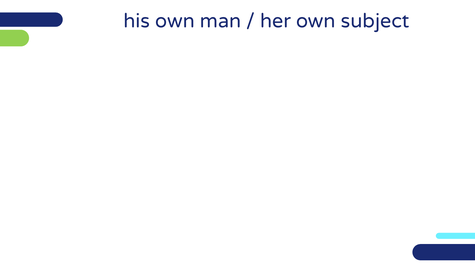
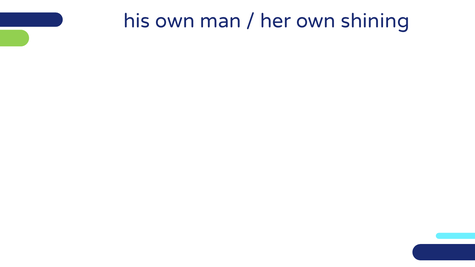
subject: subject -> shining (375, 21)
